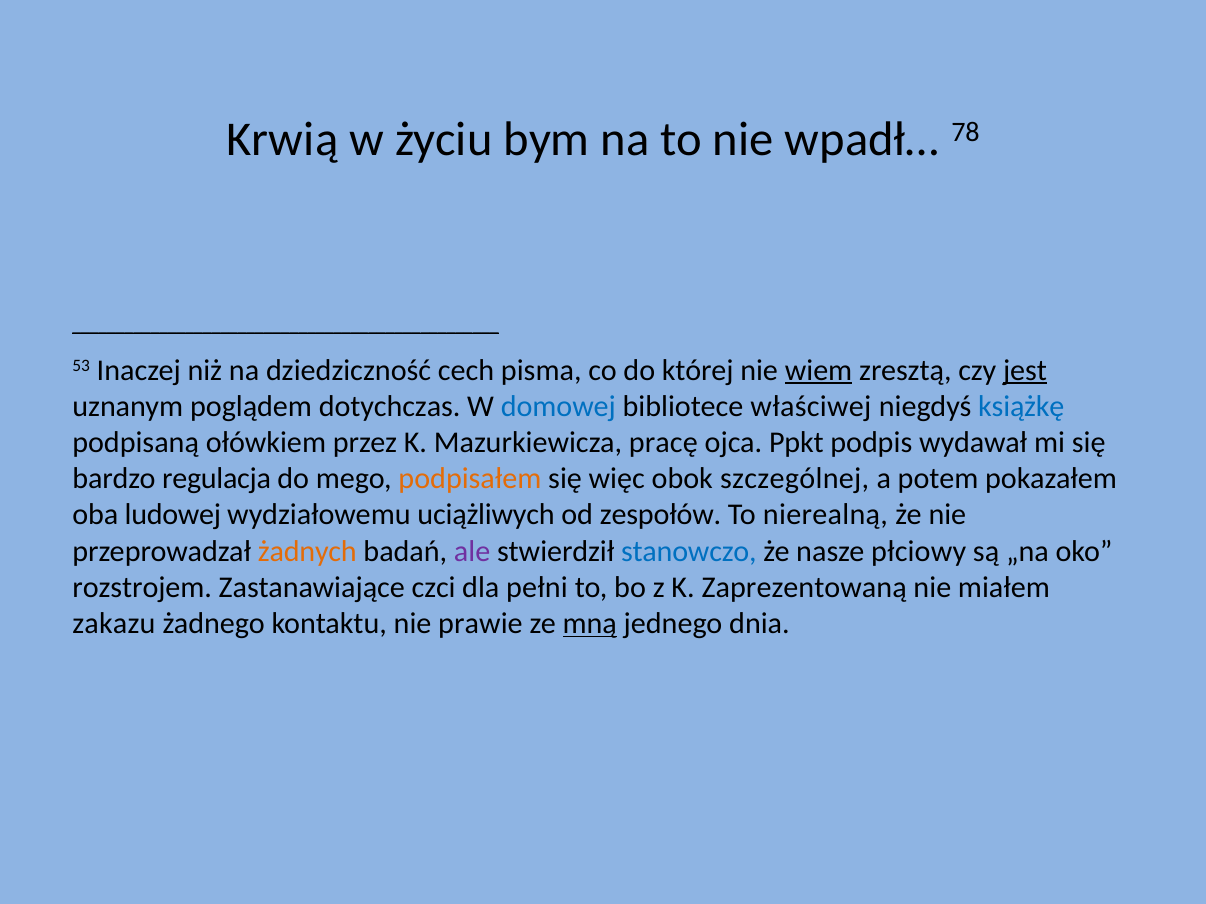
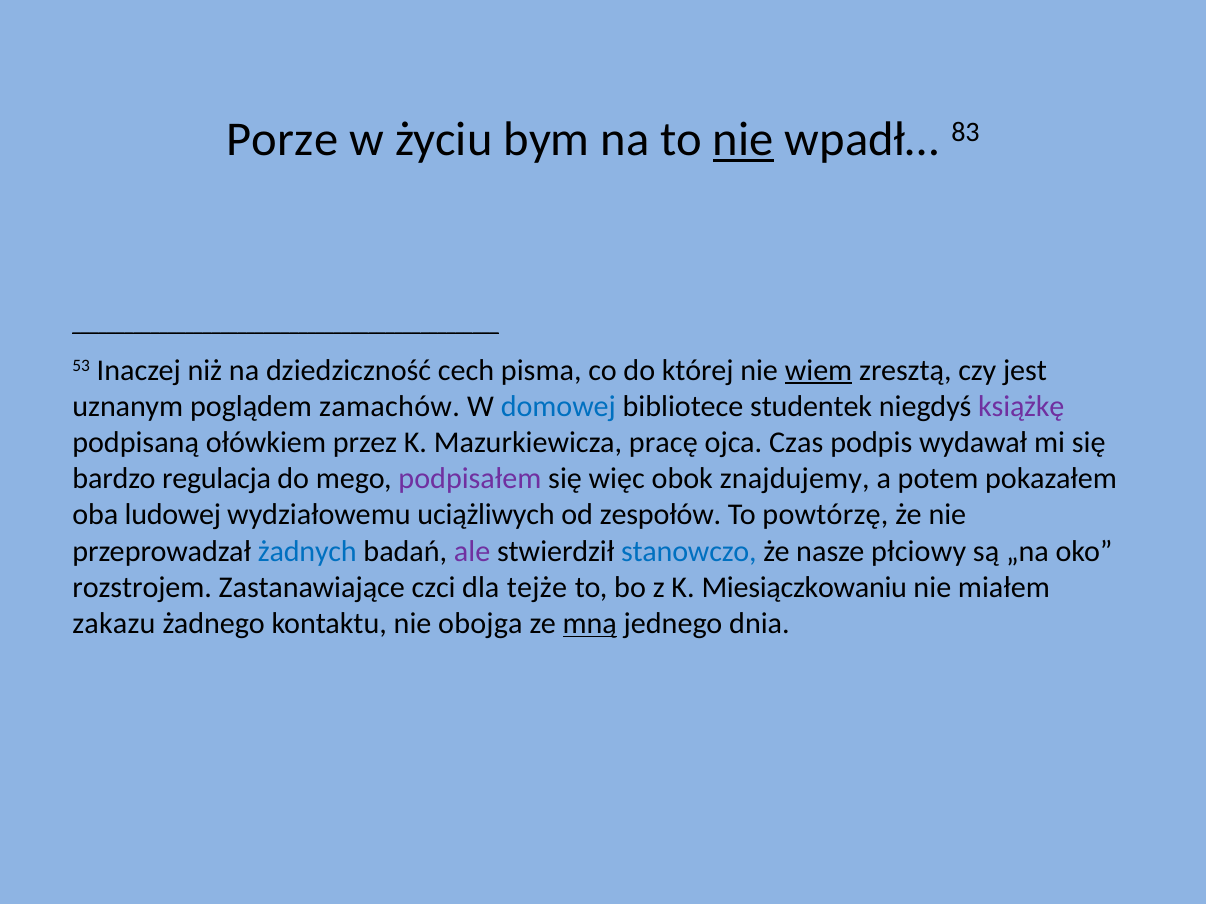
Krwią: Krwią -> Porze (282, 139)
nie underline: none -> present (743, 139)
78: 78 -> 83 (966, 132)
jest underline: present -> none (1025, 371)
dotychczas: dotychczas -> zamachów (389, 407)
właściwej: właściwej -> studentek (811, 407)
książkę colour: blue -> purple (1021, 407)
Ppkt: Ppkt -> Czas (796, 443)
podpisałem colour: orange -> purple (470, 479)
szczególnej: szczególnej -> znajdujemy (795, 479)
nierealną: nierealną -> powtórzę (825, 515)
żadnych colour: orange -> blue (307, 551)
pełni: pełni -> tejże (537, 588)
Zaprezentowaną: Zaprezentowaną -> Miesiączkowaniu (804, 588)
prawie: prawie -> obojga (480, 624)
